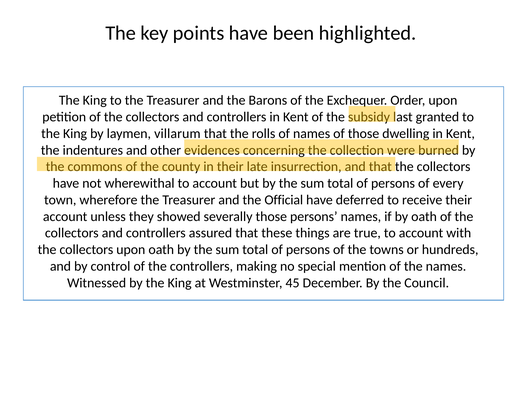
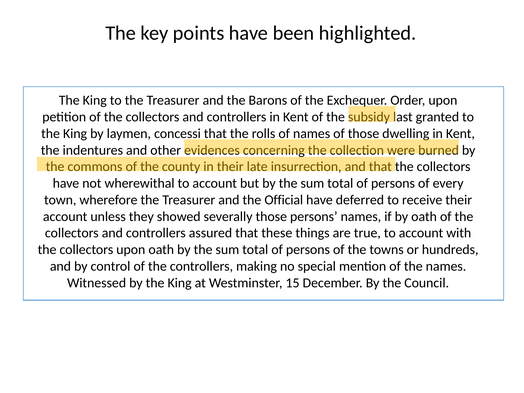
villarum: villarum -> concessi (177, 134)
45: 45 -> 15 (293, 283)
